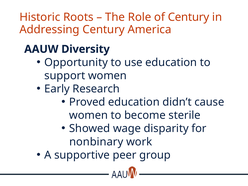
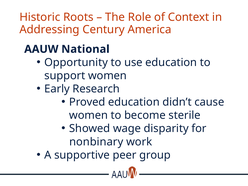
of Century: Century -> Context (189, 17)
Diversity: Diversity -> National (85, 49)
